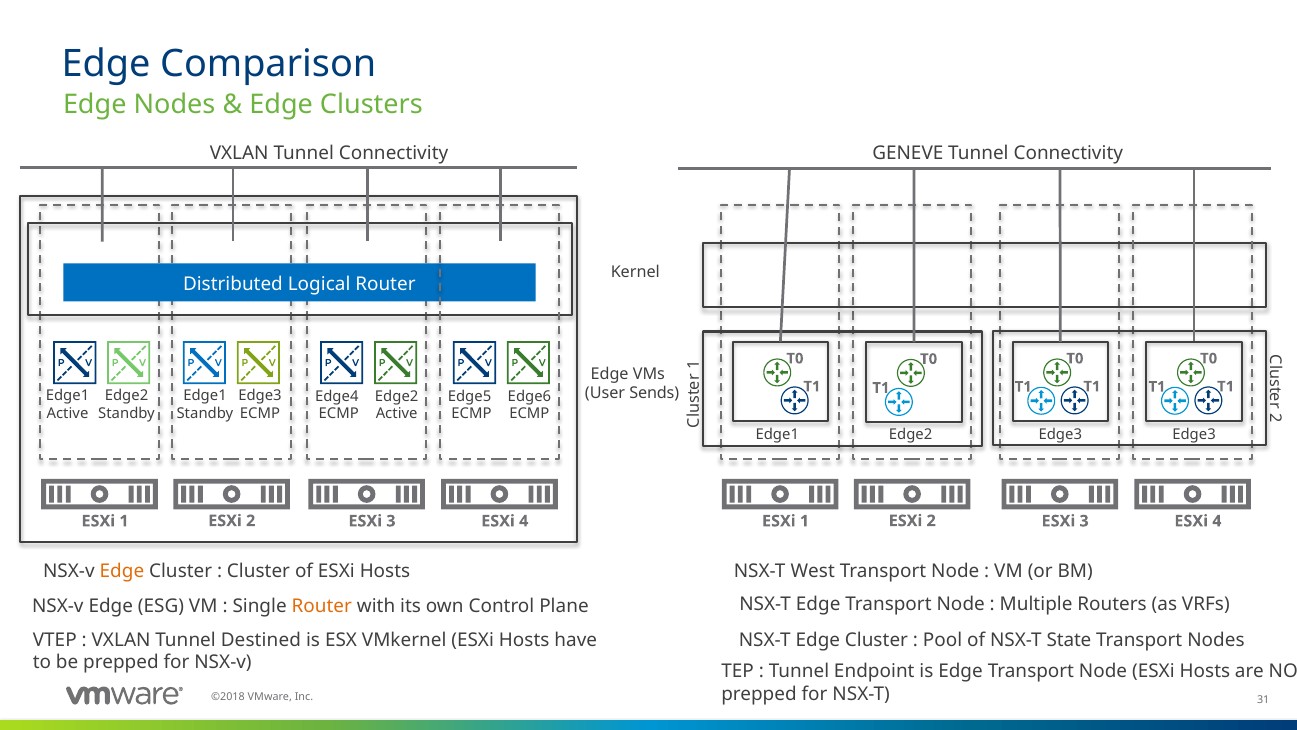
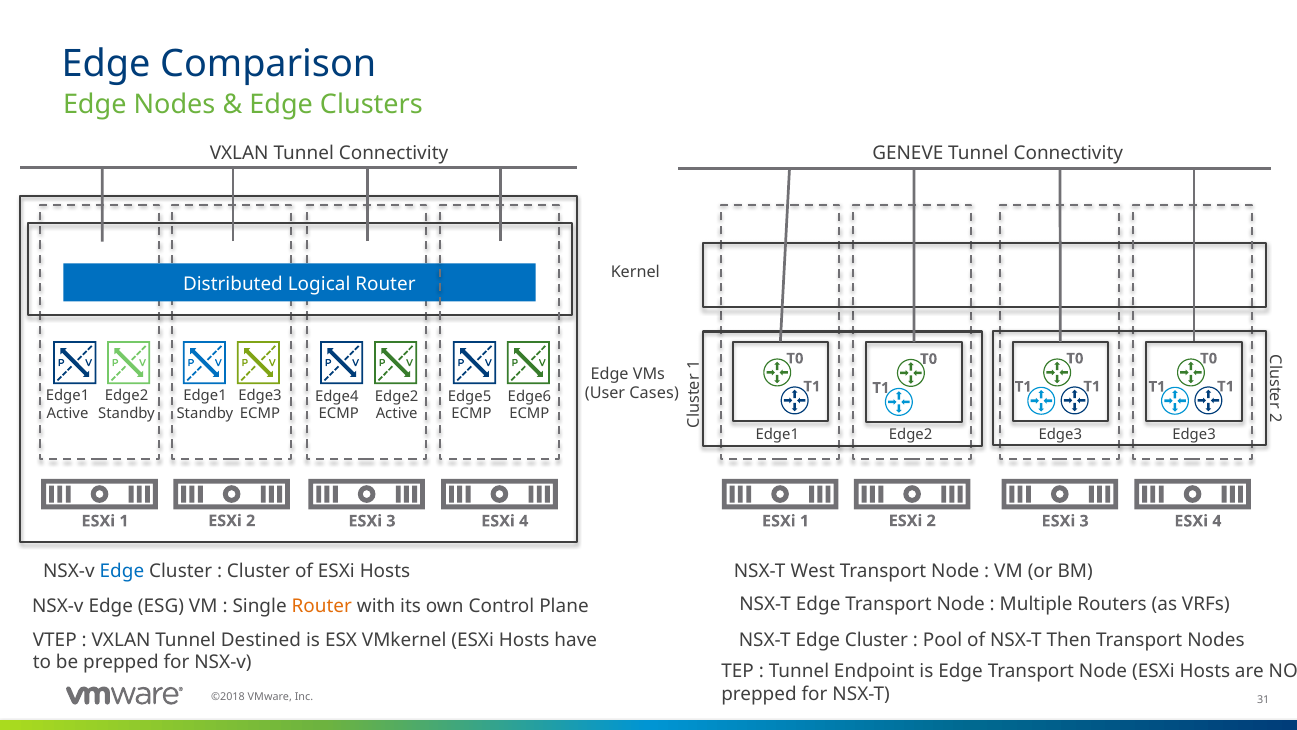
Sends: Sends -> Cases (654, 393)
Edge colour: orange -> blue (122, 571)
State: State -> Then (1069, 640)
